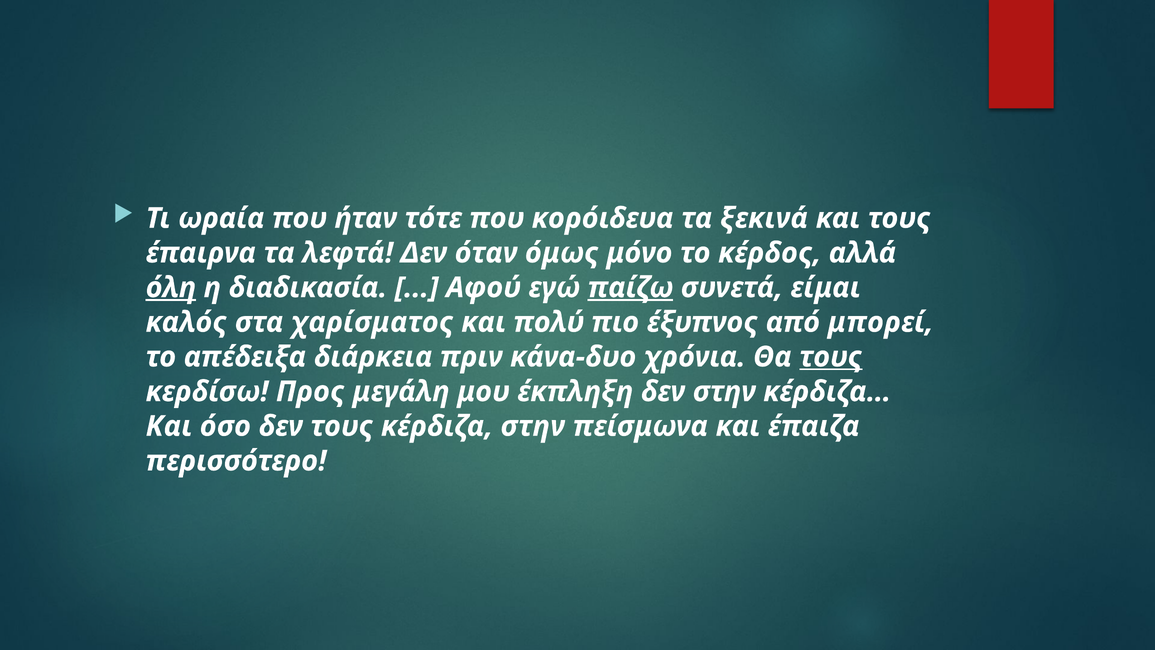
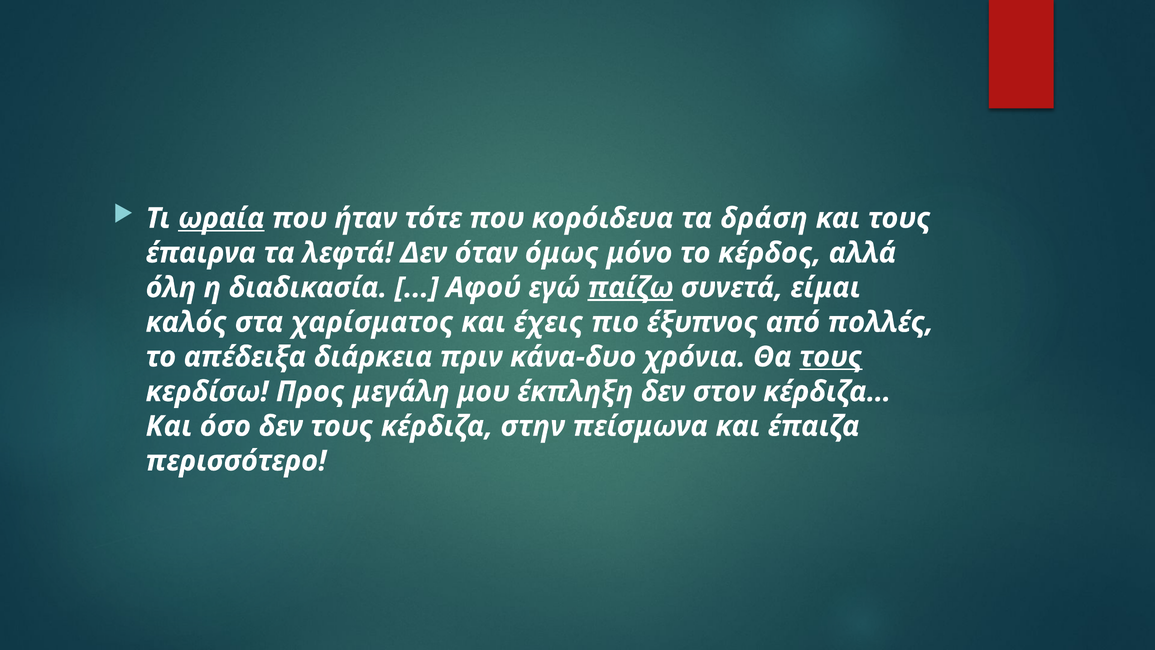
ωραία underline: none -> present (221, 218)
ξεκινά: ξεκινά -> δράση (764, 218)
όλη underline: present -> none (171, 287)
πολύ: πολύ -> έχεις (549, 322)
μπορεί: μπορεί -> πολλές (881, 322)
δεν στην: στην -> στον (724, 391)
